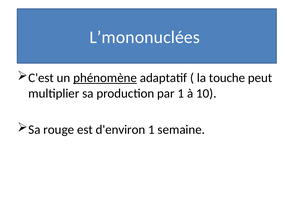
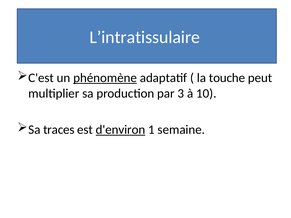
L’mononuclées: L’mononuclées -> L’intratissulaire (145, 37)
par 1: 1 -> 3 (181, 94)
rouge: rouge -> traces (59, 130)
d'environ underline: none -> present (120, 130)
